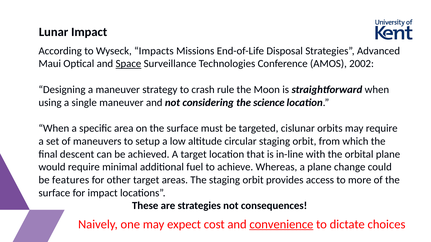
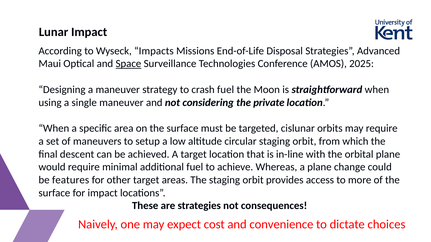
2002: 2002 -> 2025 (362, 64)
crash rule: rule -> fuel (226, 90)
science: science -> private (269, 103)
convenience underline: present -> none (281, 225)
